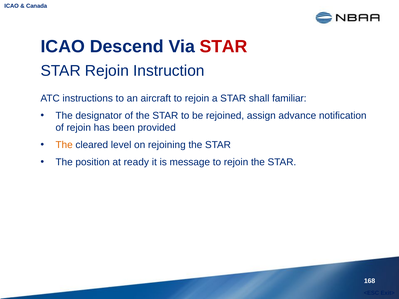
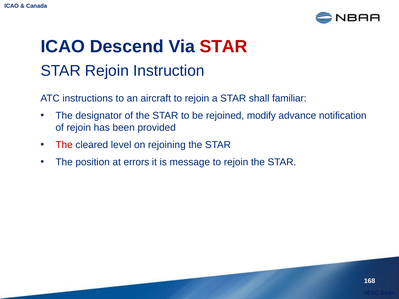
assign: assign -> modify (261, 116)
The colour: orange -> red (64, 145)
ready: ready -> errors (136, 162)
